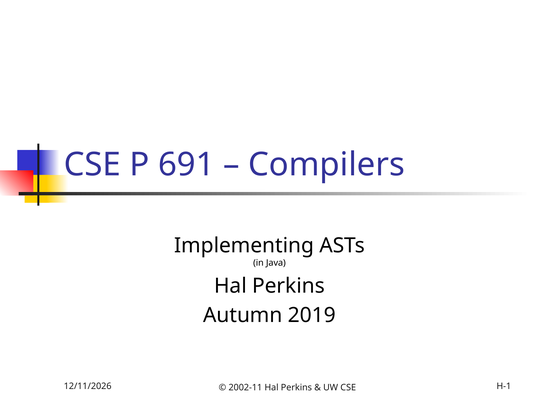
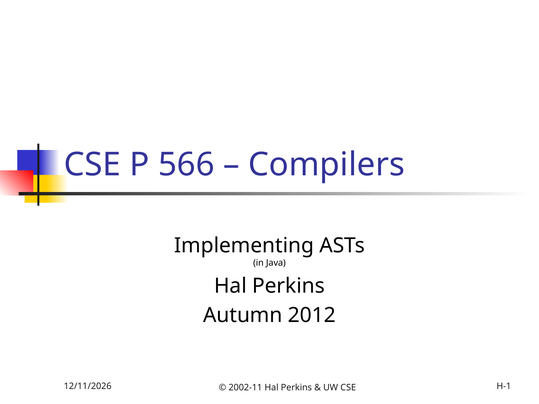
691: 691 -> 566 (186, 165)
2019: 2019 -> 2012 (312, 315)
